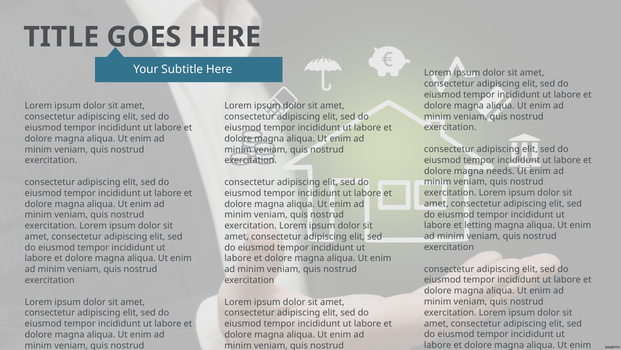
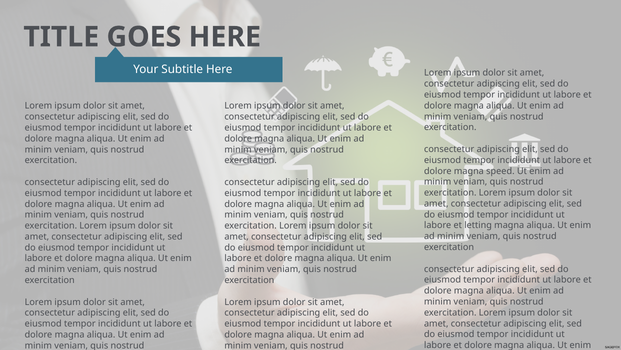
needs: needs -> speed (500, 171)
